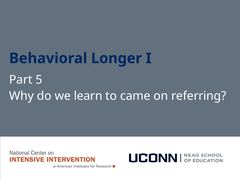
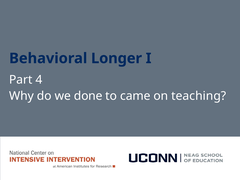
5: 5 -> 4 (39, 80)
learn: learn -> done (88, 96)
referring: referring -> teaching (199, 96)
